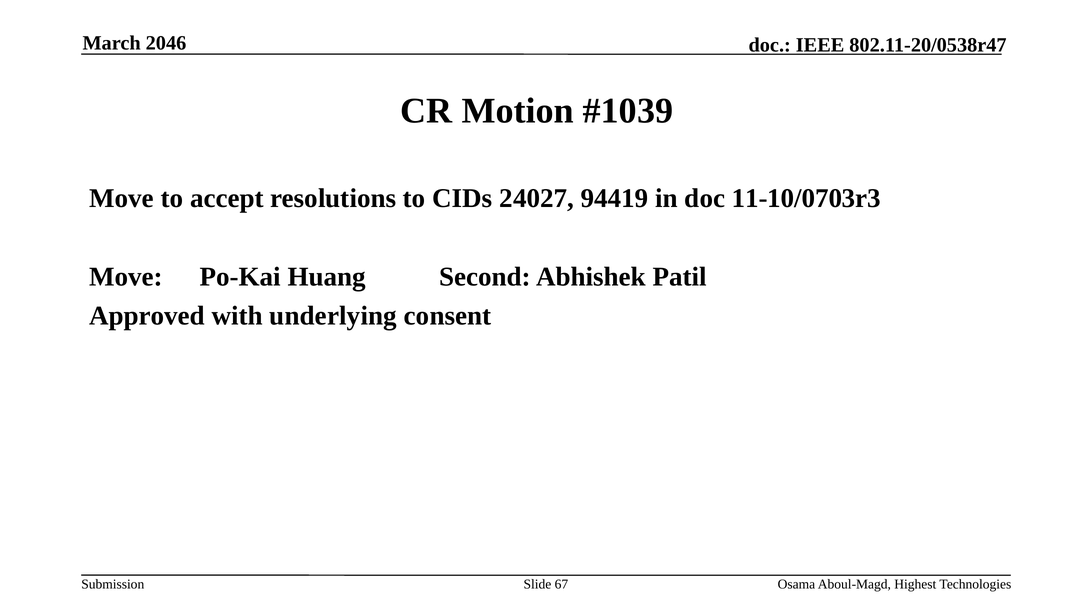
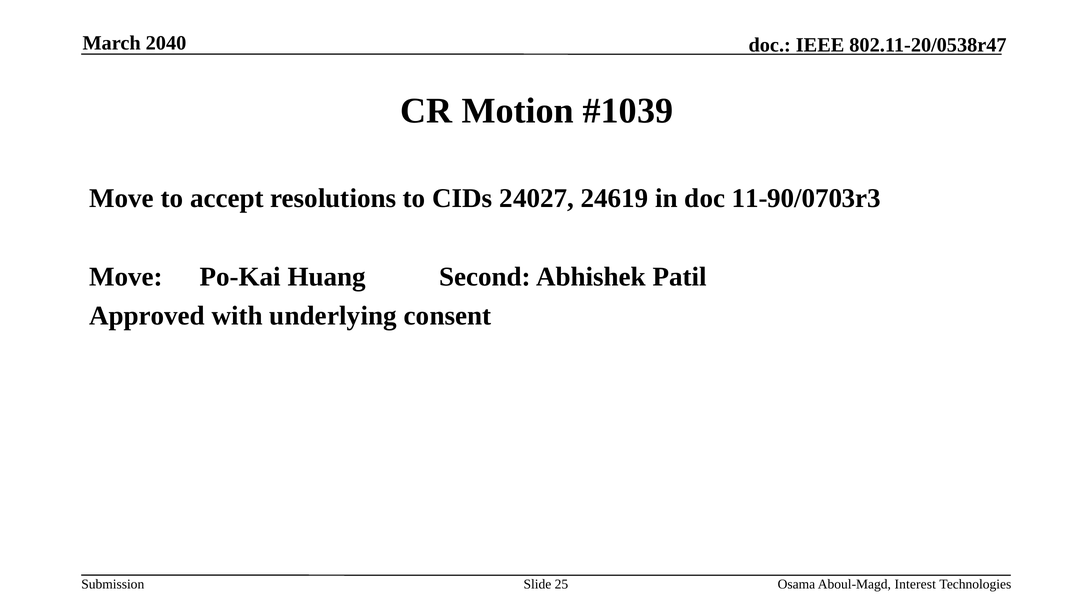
2046: 2046 -> 2040 (166, 43)
94419: 94419 -> 24619 (615, 198)
11-10/0703r3: 11-10/0703r3 -> 11-90/0703r3 (806, 198)
67: 67 -> 25 (561, 584)
Highest: Highest -> Interest (915, 584)
